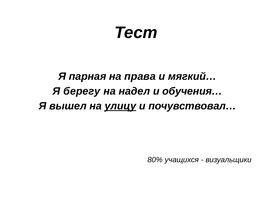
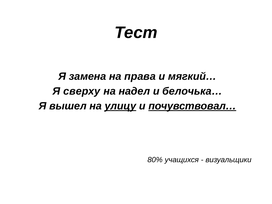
парная: парная -> замена (88, 76)
берегу: берегу -> сверху (82, 91)
обучения…: обучения… -> белочька… (192, 91)
почувствовал… underline: none -> present (192, 106)
